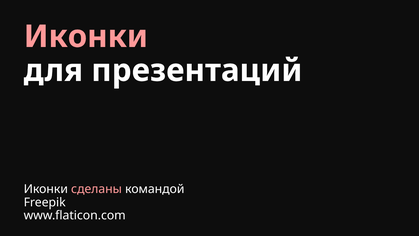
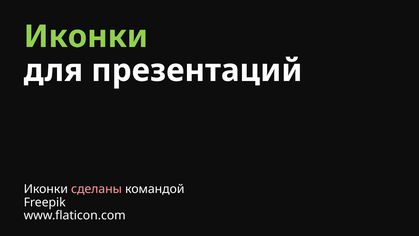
Иконки colour: pink -> light green (86, 37)
